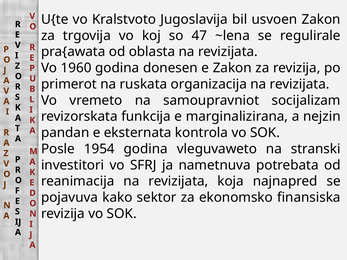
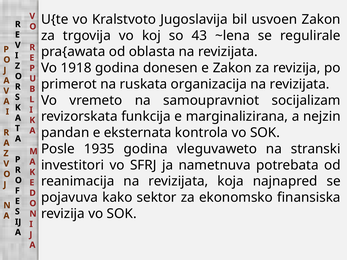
47: 47 -> 43 (199, 36)
1960: 1960 -> 1918 (76, 68)
1954: 1954 -> 1935 (99, 149)
